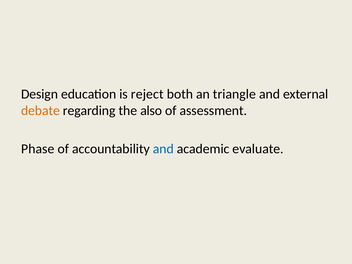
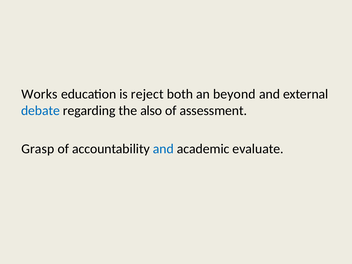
Design: Design -> Works (39, 94)
triangle: triangle -> beyond (234, 94)
debate colour: orange -> blue (41, 110)
Phase: Phase -> Grasp (38, 149)
